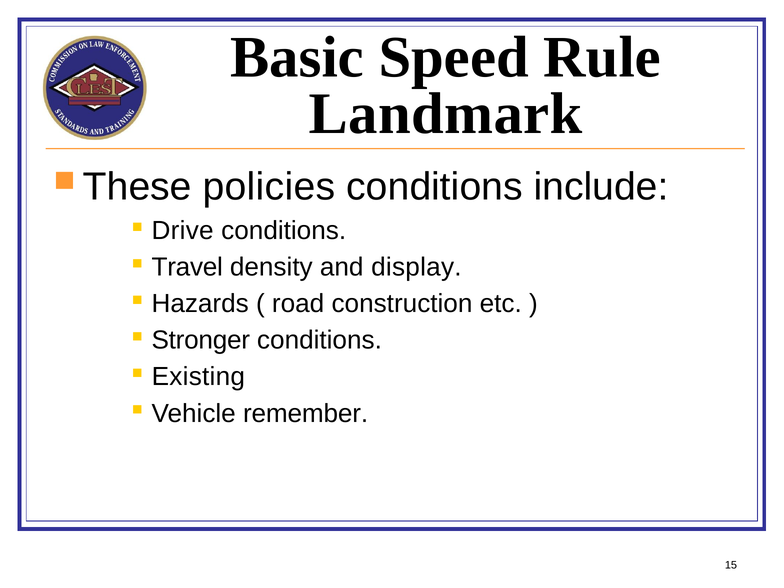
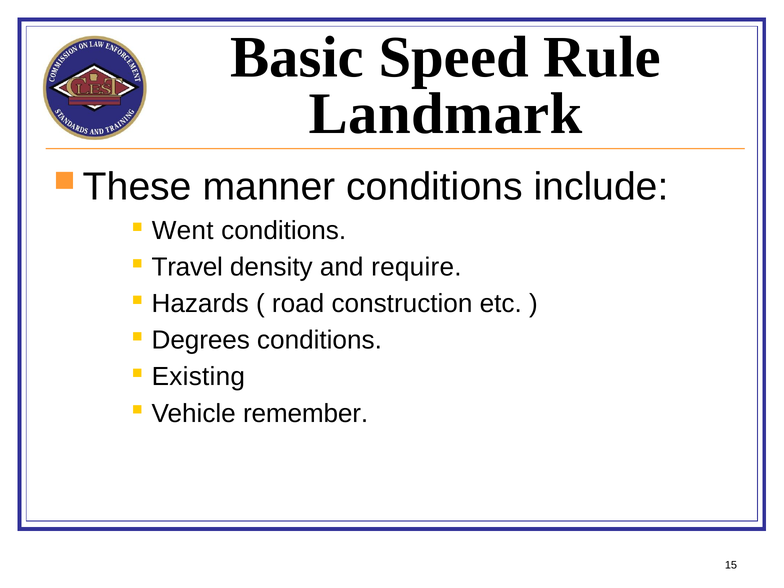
policies: policies -> manner (269, 187)
Drive: Drive -> Went (183, 230)
display: display -> require (416, 267)
Stronger: Stronger -> Degrees (201, 340)
